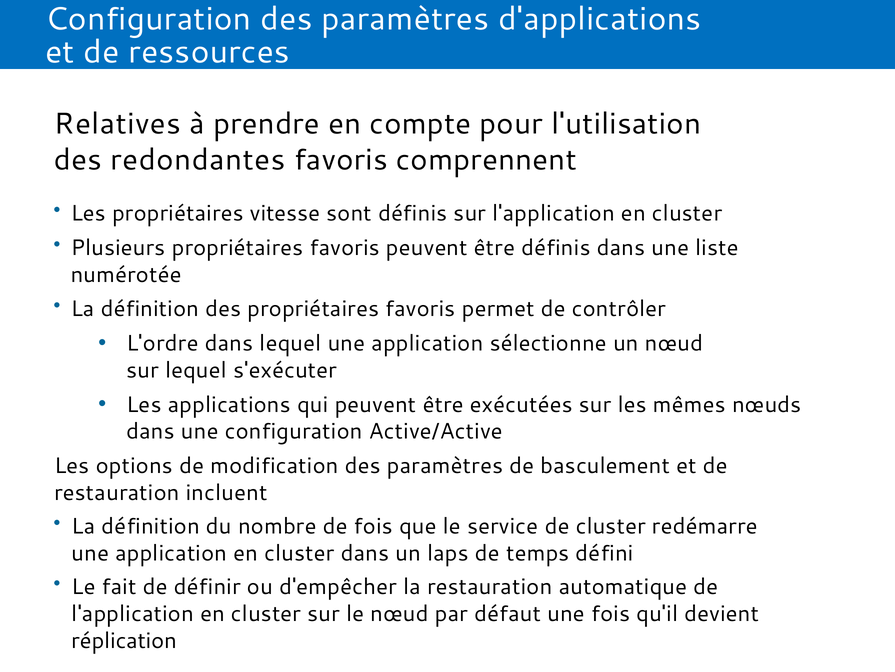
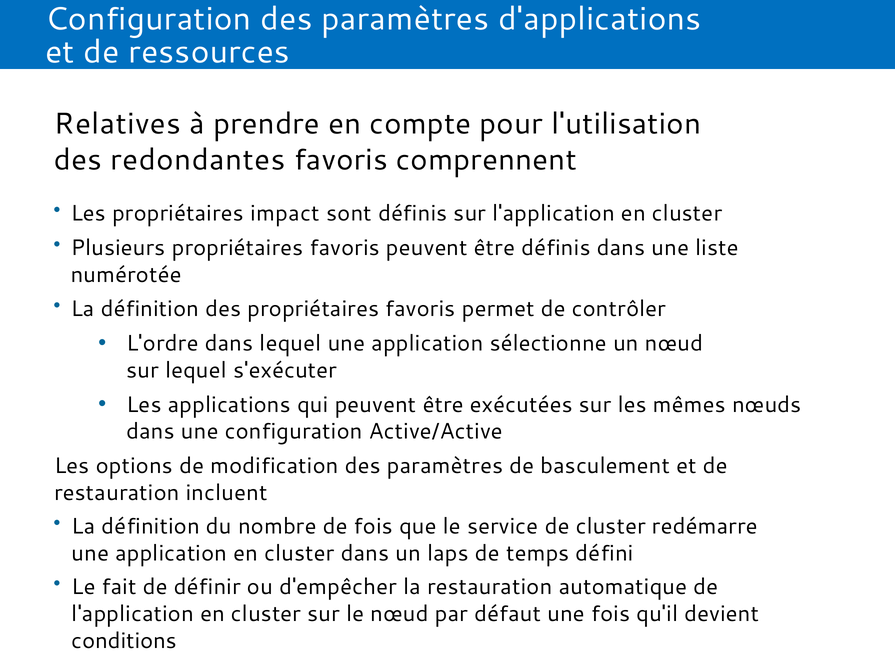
vitesse: vitesse -> impact (285, 213)
réplication: réplication -> conditions (124, 640)
